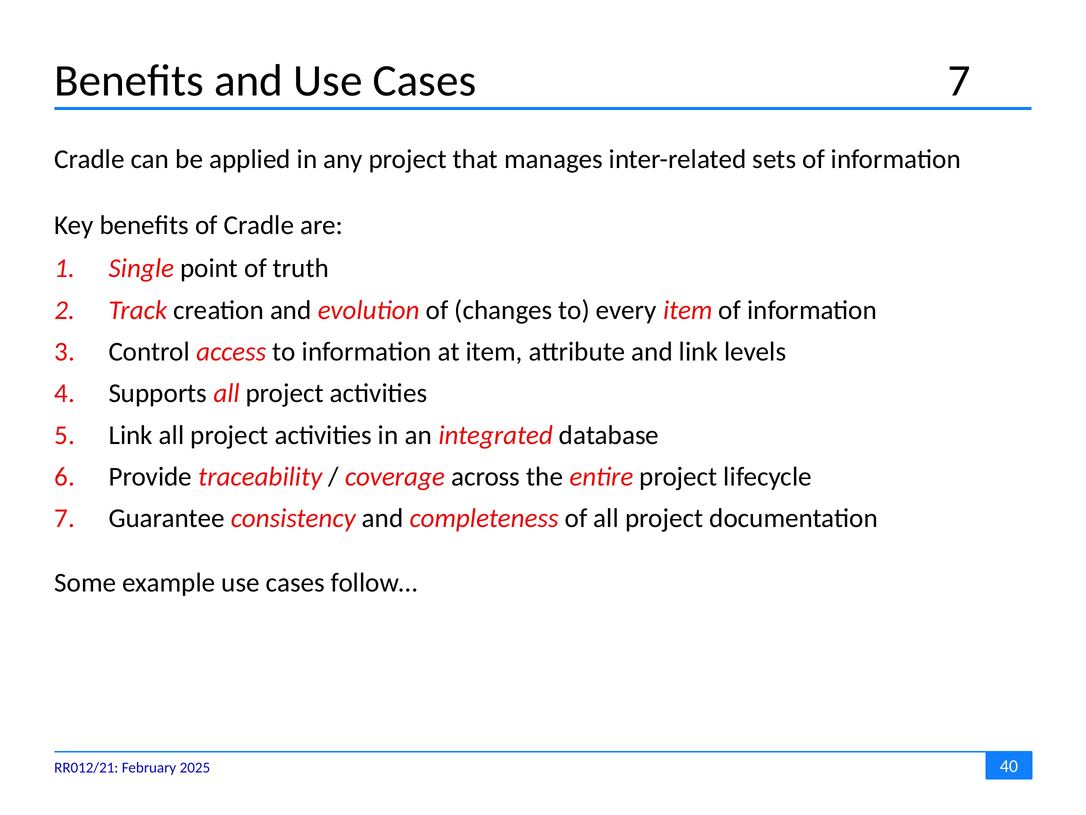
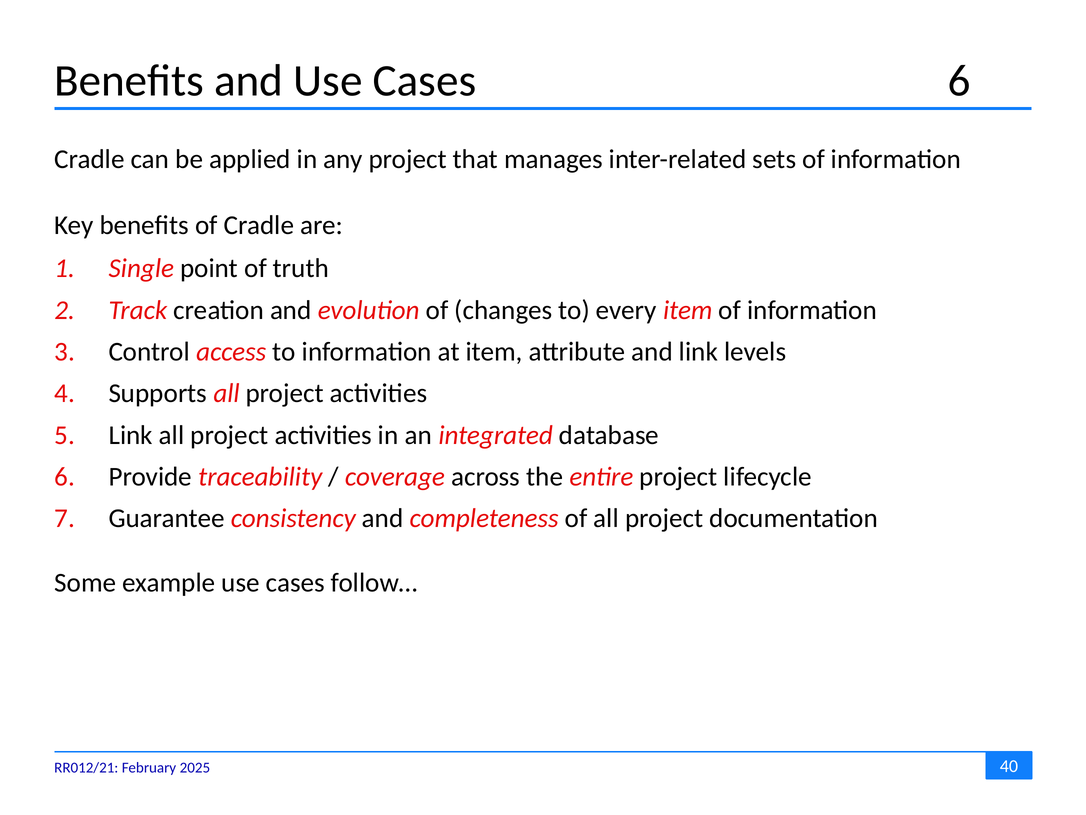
Cases 7: 7 -> 6 (959, 81)
